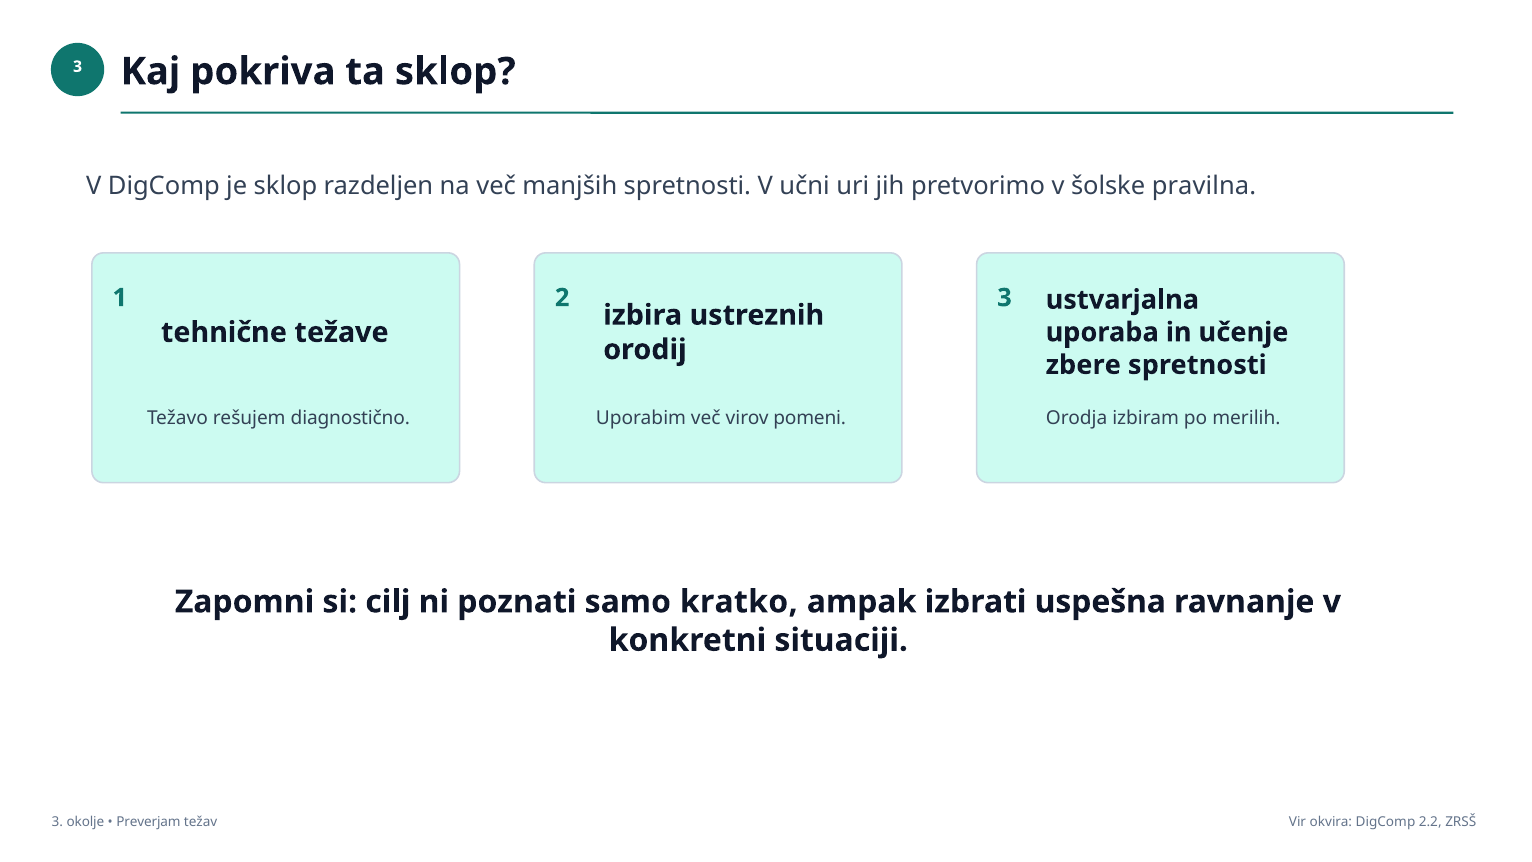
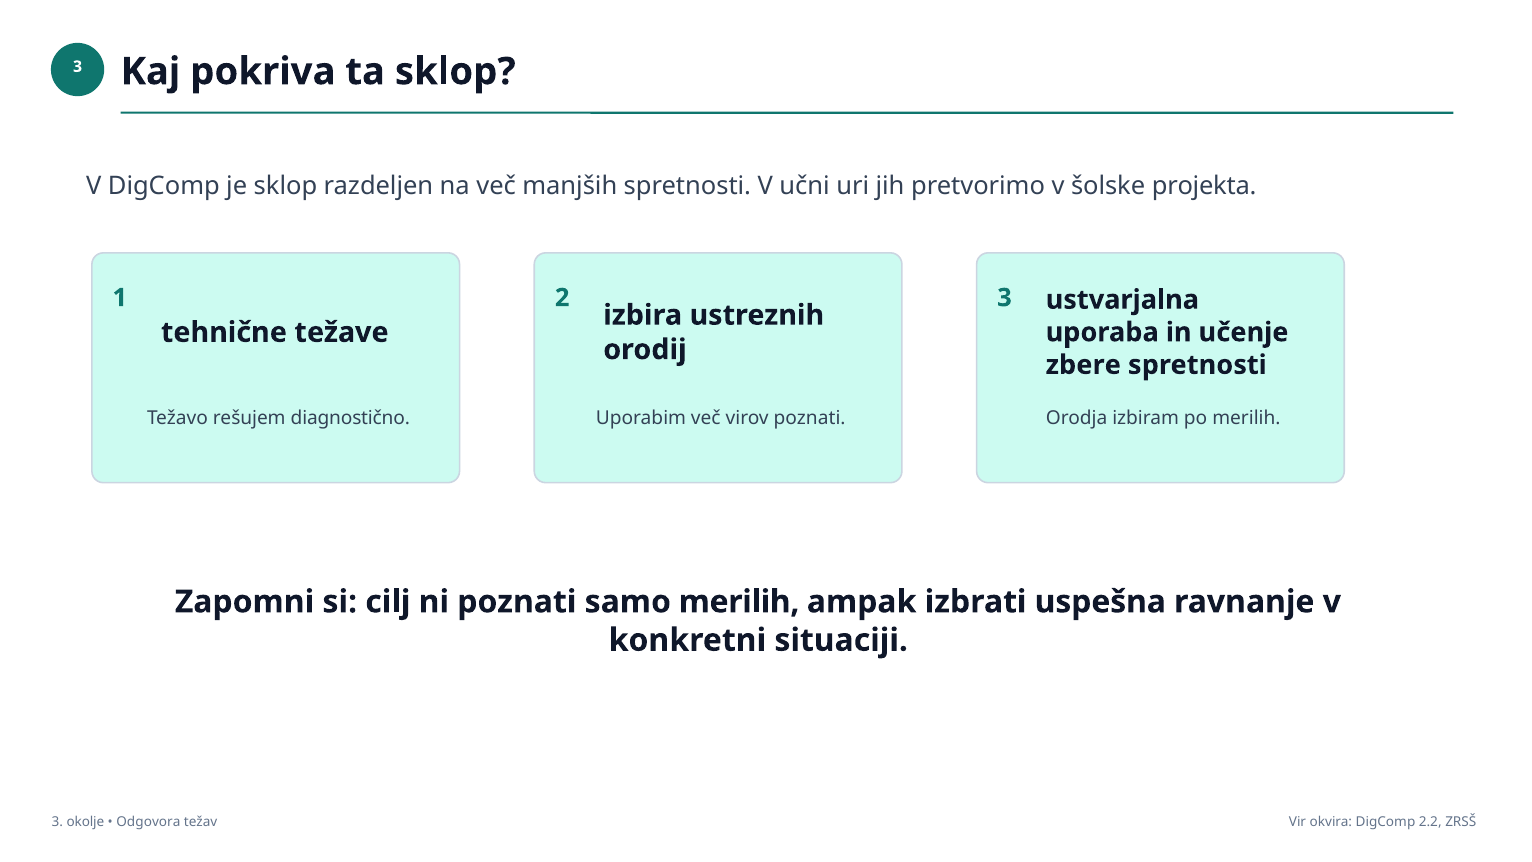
pravilna: pravilna -> projekta (1204, 186)
virov pomeni: pomeni -> poznati (810, 418)
samo kratko: kratko -> merilih (739, 602)
Preverjam: Preverjam -> Odgovora (148, 822)
